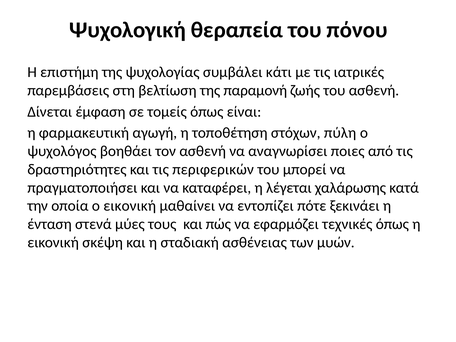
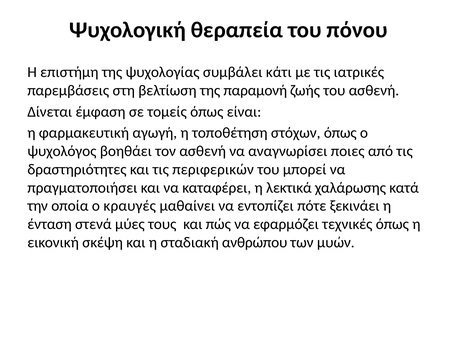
στόχων πύλη: πύλη -> όπως (340, 133)
λέγεται: λέγεται -> λεκτικά (289, 188)
ο εικονική: εικονική -> κραυγές (130, 206)
ασθένειας: ασθένειας -> ανθρώπου (255, 242)
